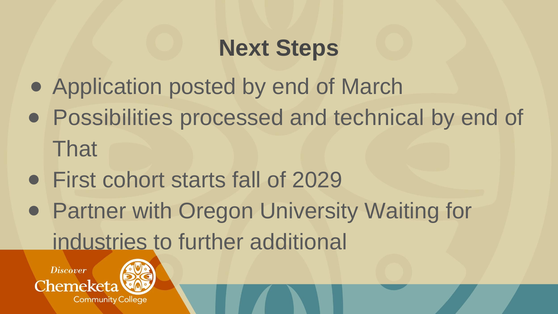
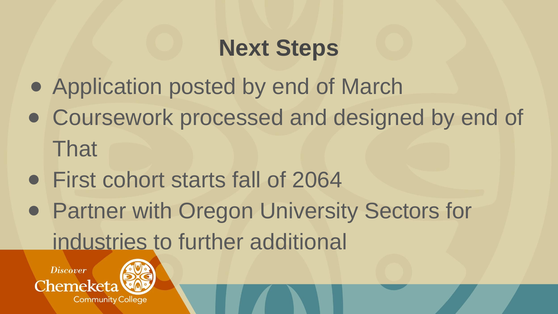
Possibilities: Possibilities -> Coursework (113, 118)
technical: technical -> designed (379, 118)
2029: 2029 -> 2064 (317, 180)
Waiting: Waiting -> Sectors (402, 211)
